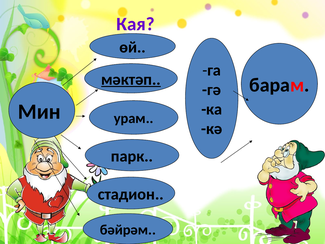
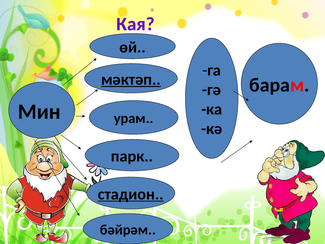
стадион underline: none -> present (131, 194)
